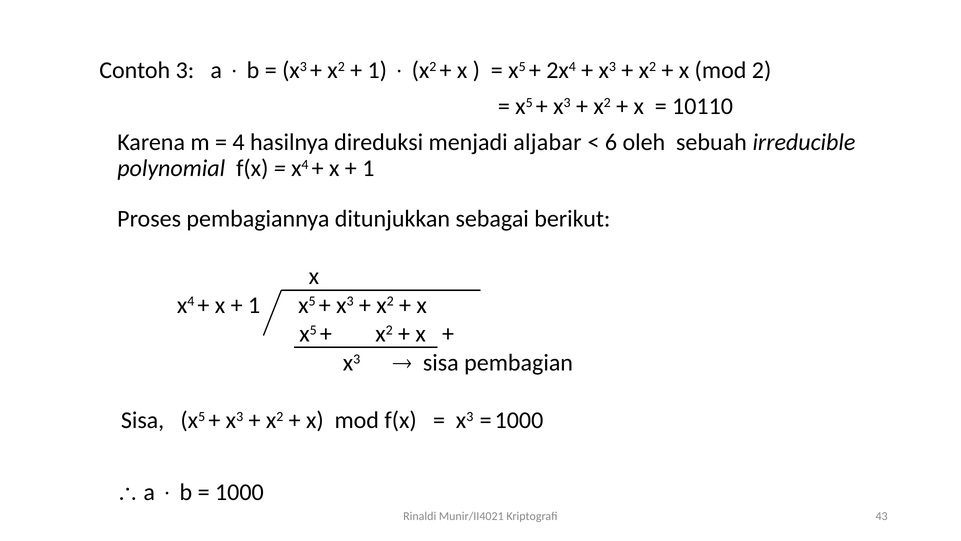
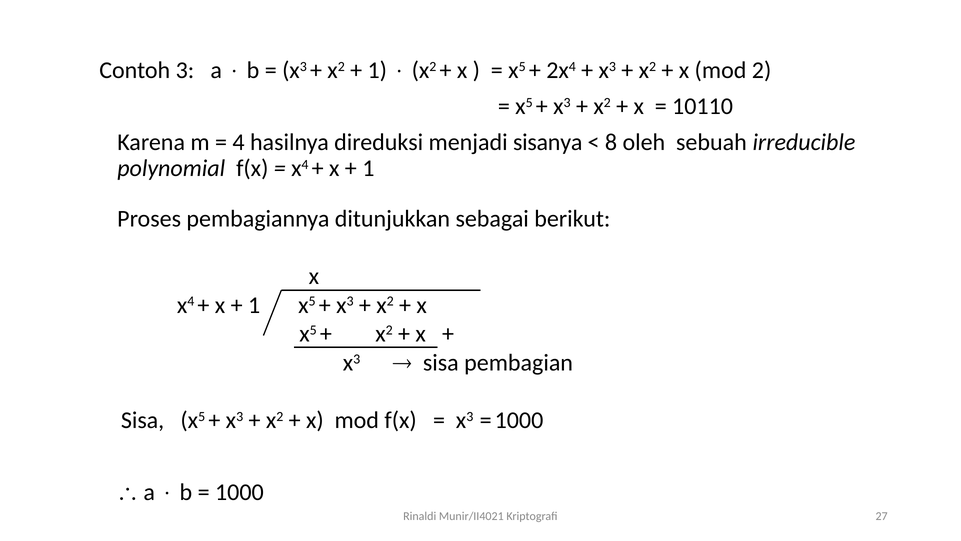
aljabar: aljabar -> sisanya (548, 142)
6: 6 -> 8 (611, 142)
43: 43 -> 27 (882, 516)
